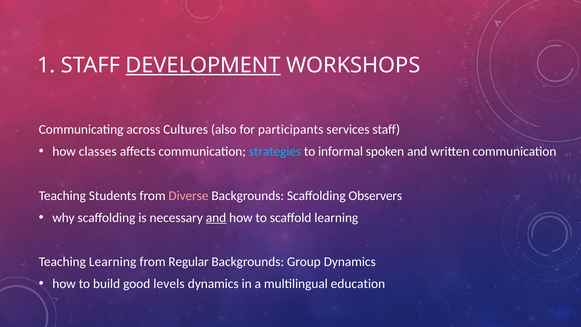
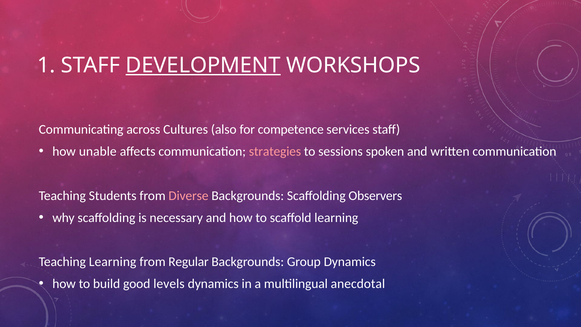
participants: participants -> competence (291, 129)
classes: classes -> unable (98, 151)
strategies colour: light blue -> pink (275, 151)
informal: informal -> sessions (341, 151)
and underline: present -> none (216, 218)
education: education -> anecdotal (358, 284)
